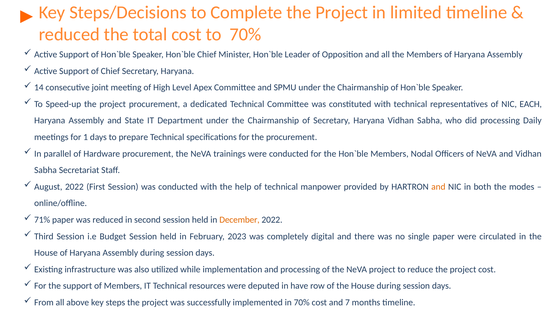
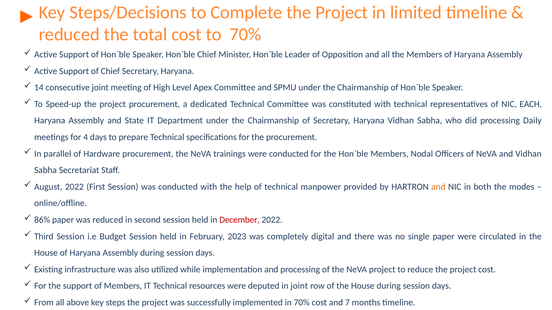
1: 1 -> 4 (86, 137)
71%: 71% -> 86% (42, 220)
December colour: orange -> red (239, 220)
in have: have -> joint (299, 286)
